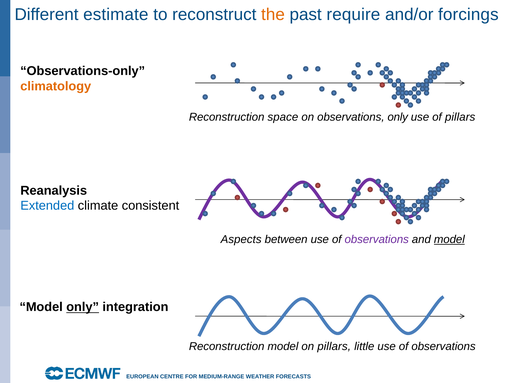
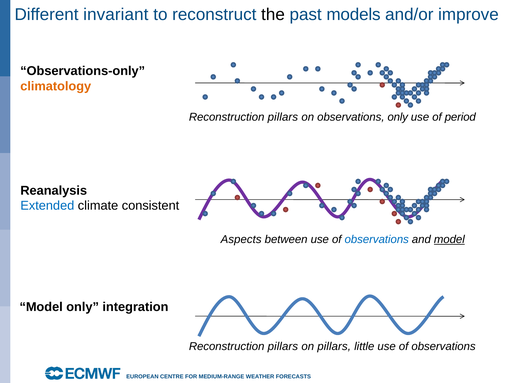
estimate: estimate -> invariant (116, 15)
the colour: orange -> black (273, 15)
require: require -> models (354, 15)
forcings: forcings -> improve (468, 15)
space: space -> pillars (283, 117)
of pillars: pillars -> period (460, 117)
observations colour: purple -> blue (377, 239)
only underline: present -> none (83, 307)
model: model -> pillars (283, 347)
